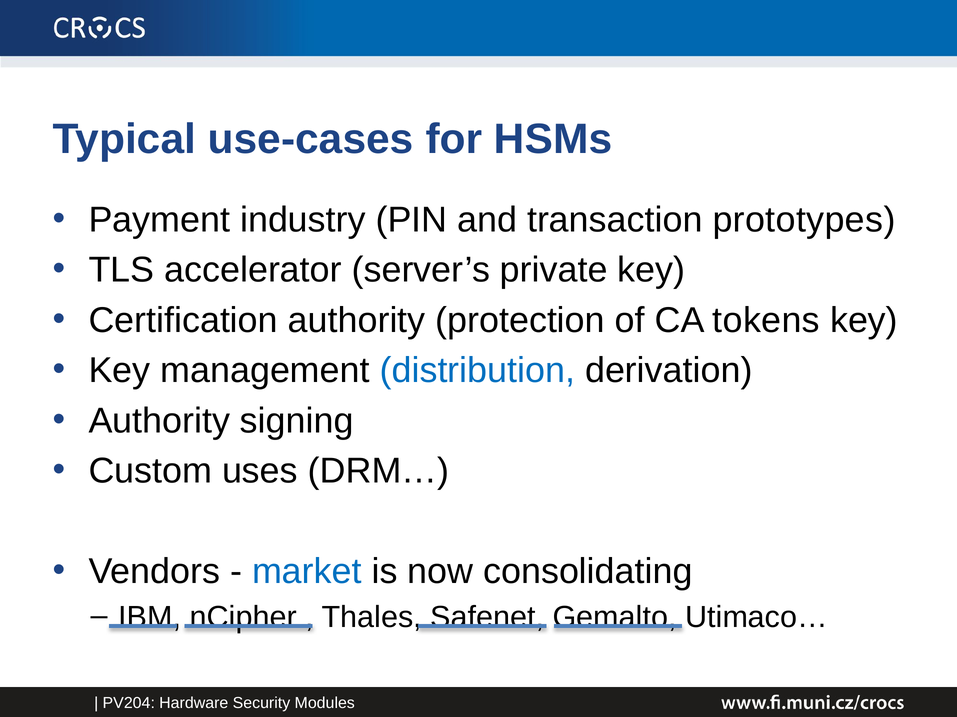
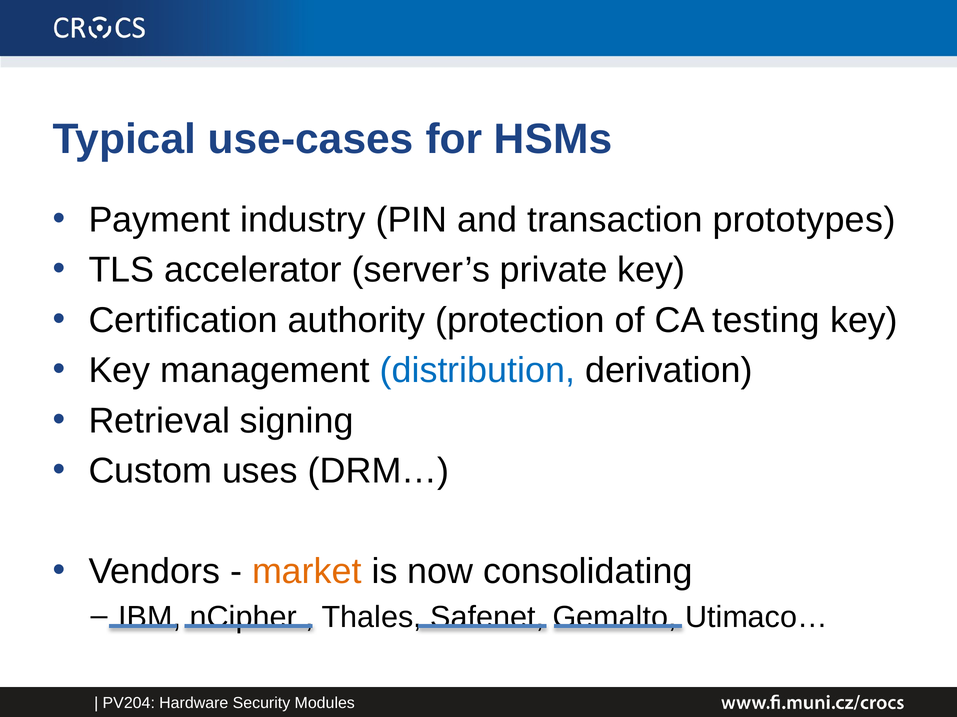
tokens: tokens -> testing (766, 321)
Authority: Authority -> Retrieval (159, 421)
market colour: blue -> orange (307, 572)
